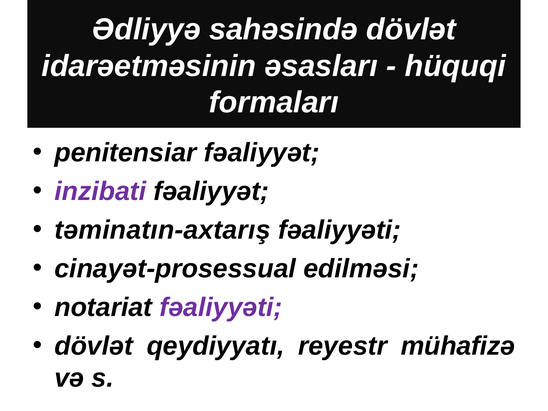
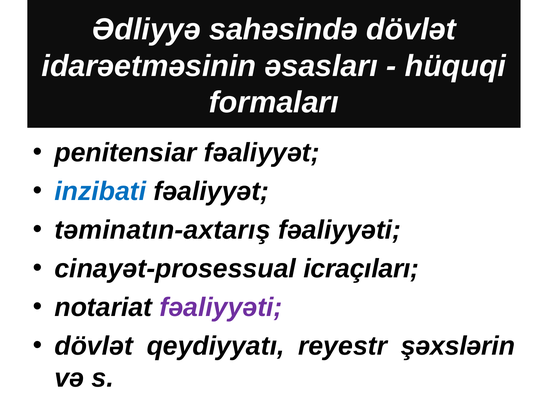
inzibati colour: purple -> blue (100, 191)
edilməsi: edilməsi -> icraçıları (361, 269)
mühafizə: mühafizə -> şəxslərin (458, 346)
